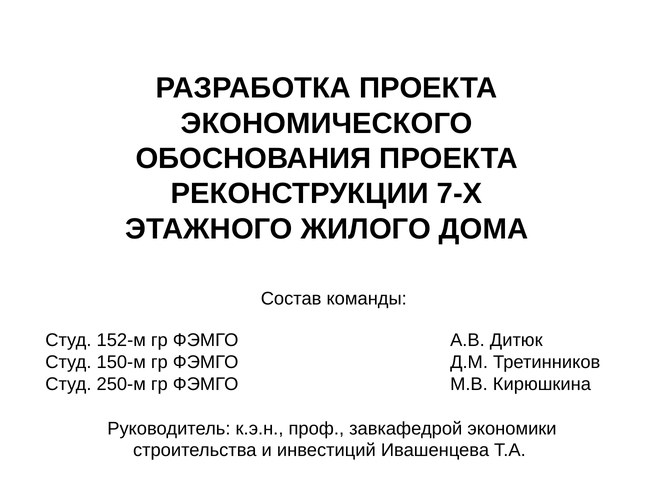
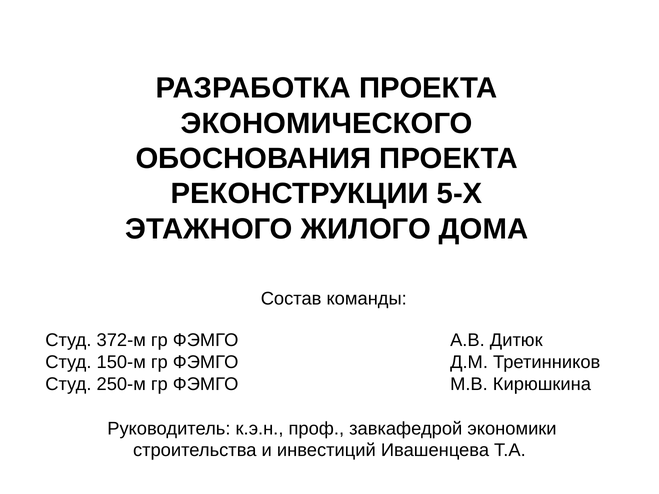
7-Х: 7-Х -> 5-Х (460, 194)
152-м: 152-м -> 372-м (121, 340)
